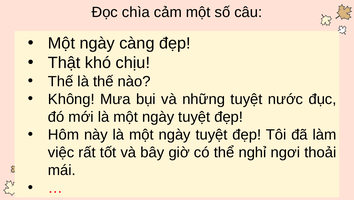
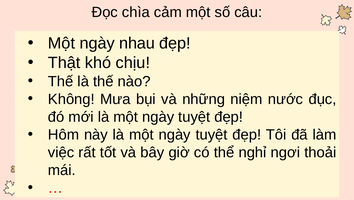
càng: càng -> nhau (137, 43)
những tuyệt: tuyệt -> niệm (246, 99)
